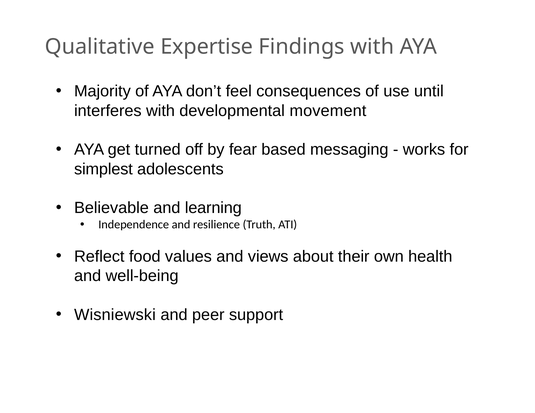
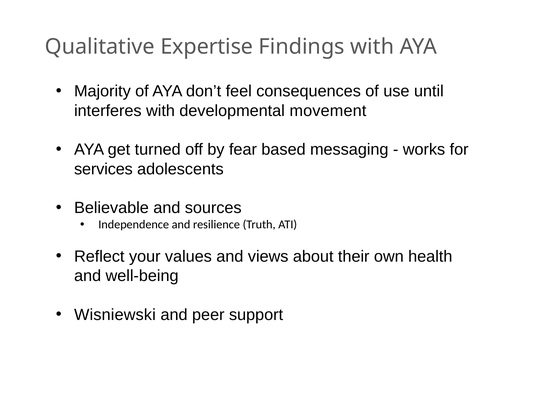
simplest: simplest -> services (103, 169)
learning: learning -> sources (213, 208)
food: food -> your (145, 257)
